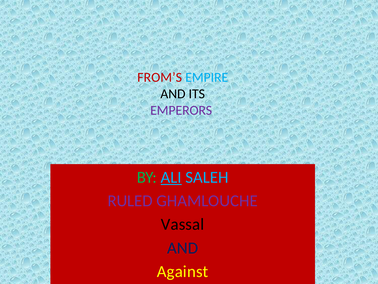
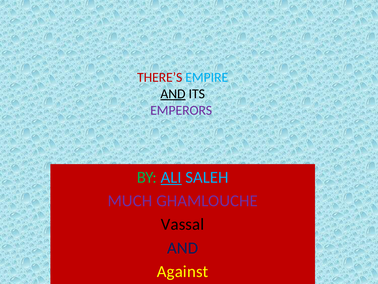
FROM’S: FROM’S -> THERE’S (160, 77)
AND underline: none -> present (173, 94)
RULED: RULED -> MUCH (130, 200)
